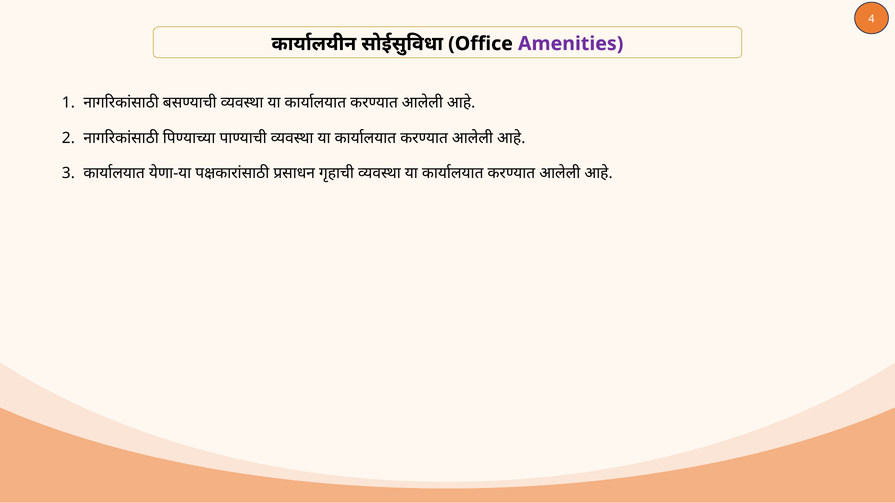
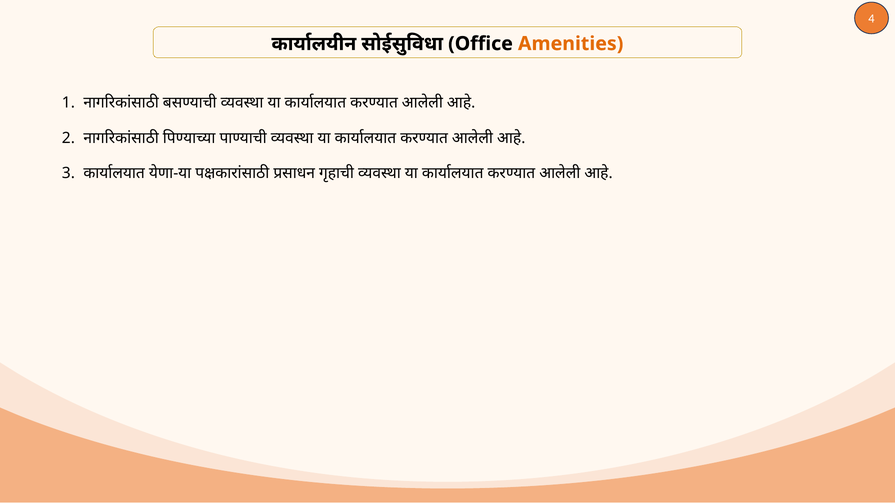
Amenities colour: purple -> orange (571, 44)
